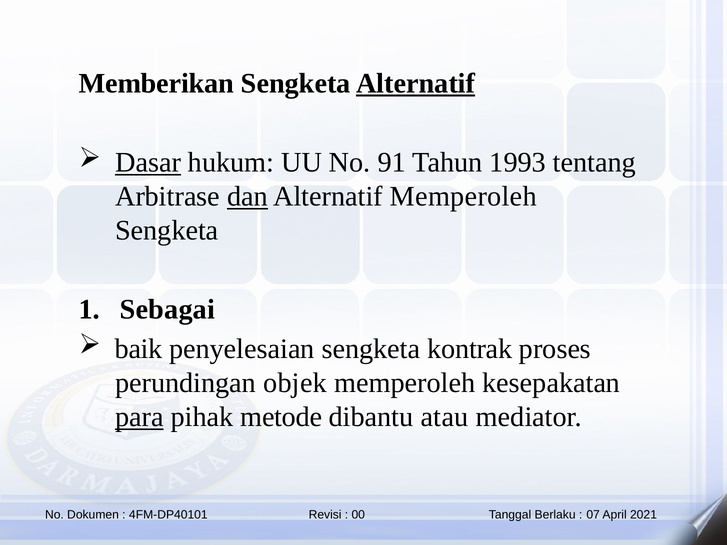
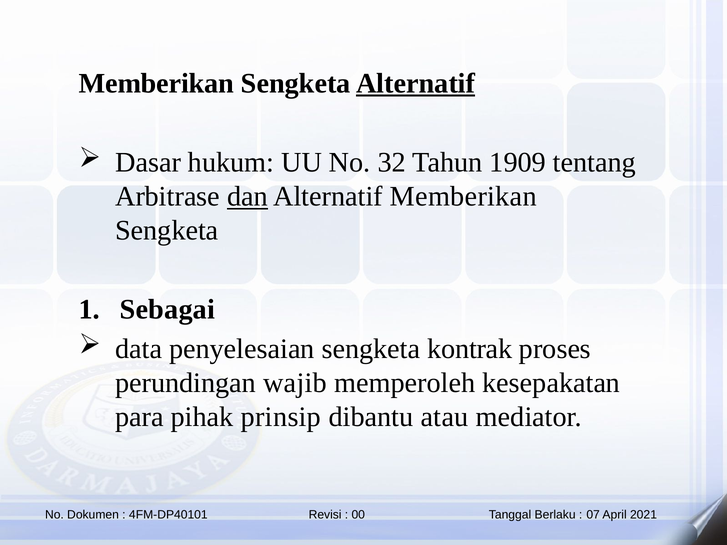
Dasar underline: present -> none (148, 163)
91: 91 -> 32 (392, 163)
1993: 1993 -> 1909 (518, 163)
Alternatif Memperoleh: Memperoleh -> Memberikan (463, 197)
baik: baik -> data (139, 349)
objek: objek -> wajib (295, 383)
para underline: present -> none (139, 417)
metode: metode -> prinsip (281, 417)
